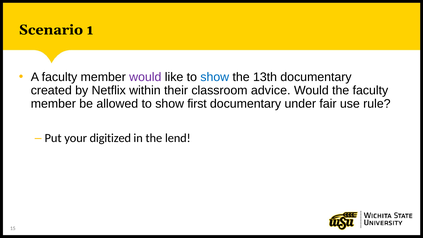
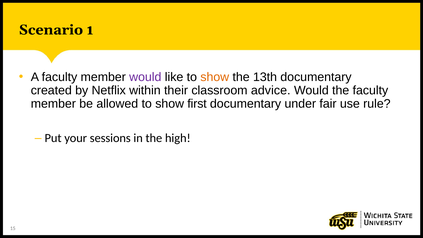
show colour: blue -> orange (215, 77)
digitized: digitized -> sessions (110, 138)
lend: lend -> high (178, 138)
